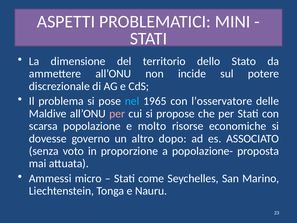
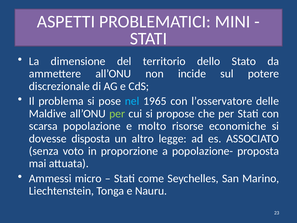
per colour: pink -> light green (117, 113)
governo: governo -> disposta (91, 138)
dopo: dopo -> legge (173, 138)
